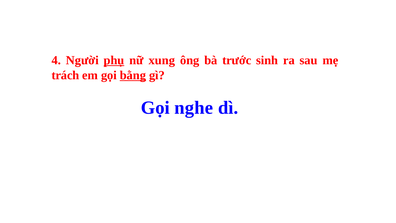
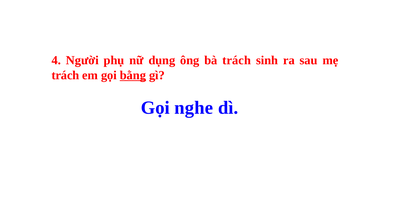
phụ underline: present -> none (114, 60)
xung: xung -> dụng (162, 60)
bà trước: trước -> trách (237, 60)
